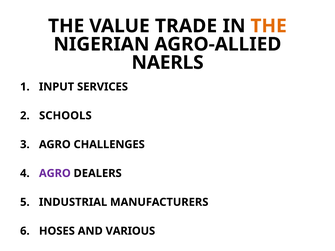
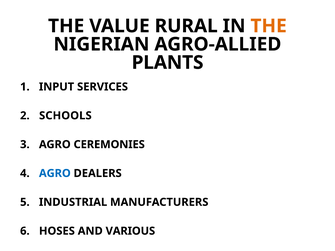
TRADE: TRADE -> RURAL (186, 26)
NAERLS: NAERLS -> PLANTS (168, 63)
CHALLENGES: CHALLENGES -> CEREMONIES (109, 145)
AGRO colour: purple -> blue (55, 173)
